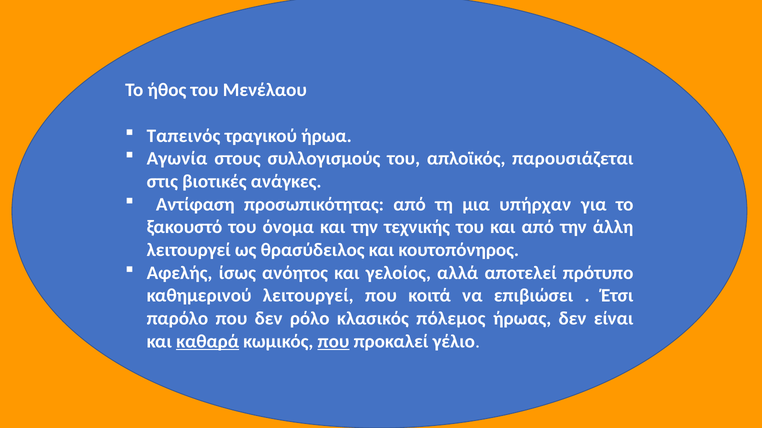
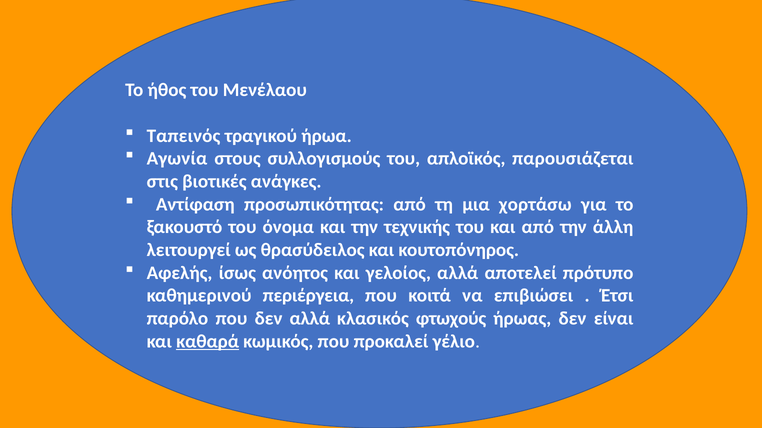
υπήρχαν: υπήρχαν -> χορτάσω (535, 205)
καθημερινού λειτουργεί: λειτουργεί -> περιέργεια (308, 296)
δεν ρόλο: ρόλο -> αλλά (310, 319)
πόλεμος: πόλεμος -> φτωχούς (451, 319)
που underline: present -> none (333, 342)
